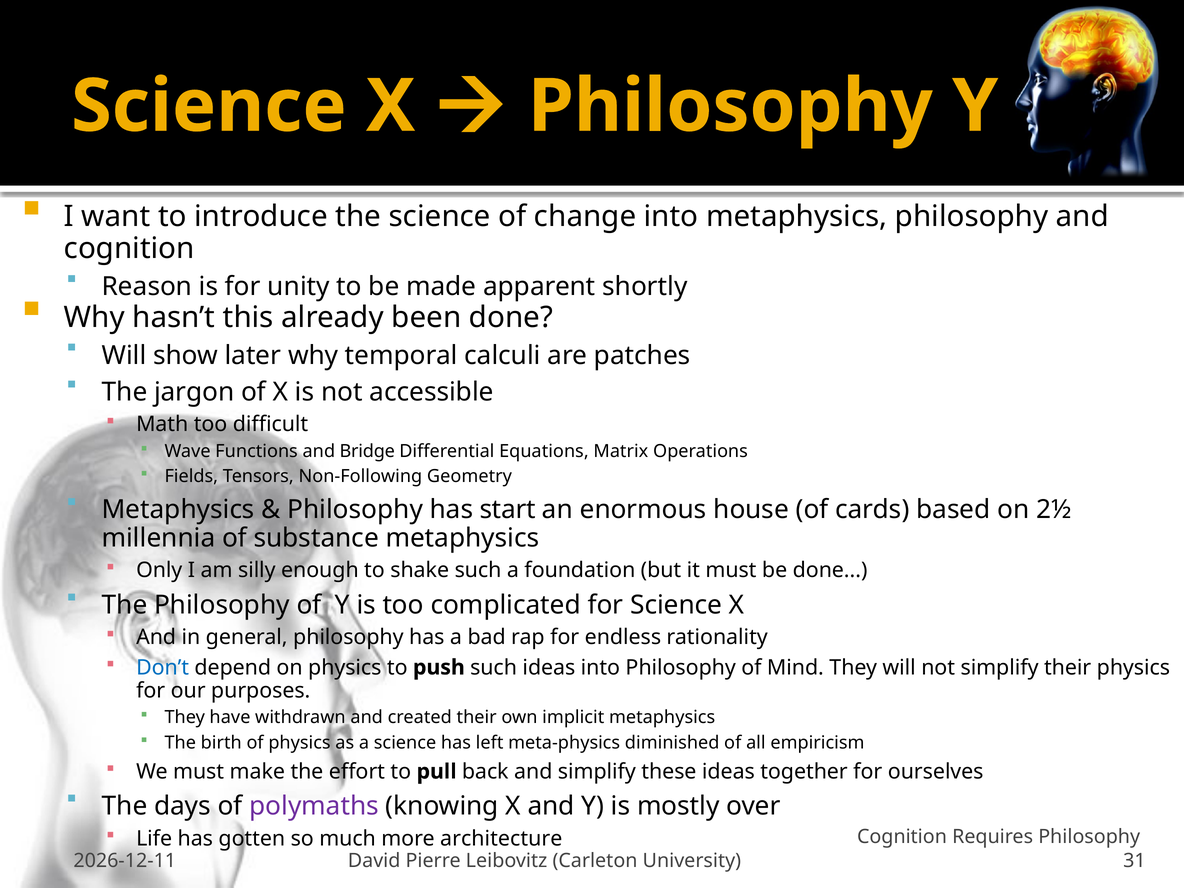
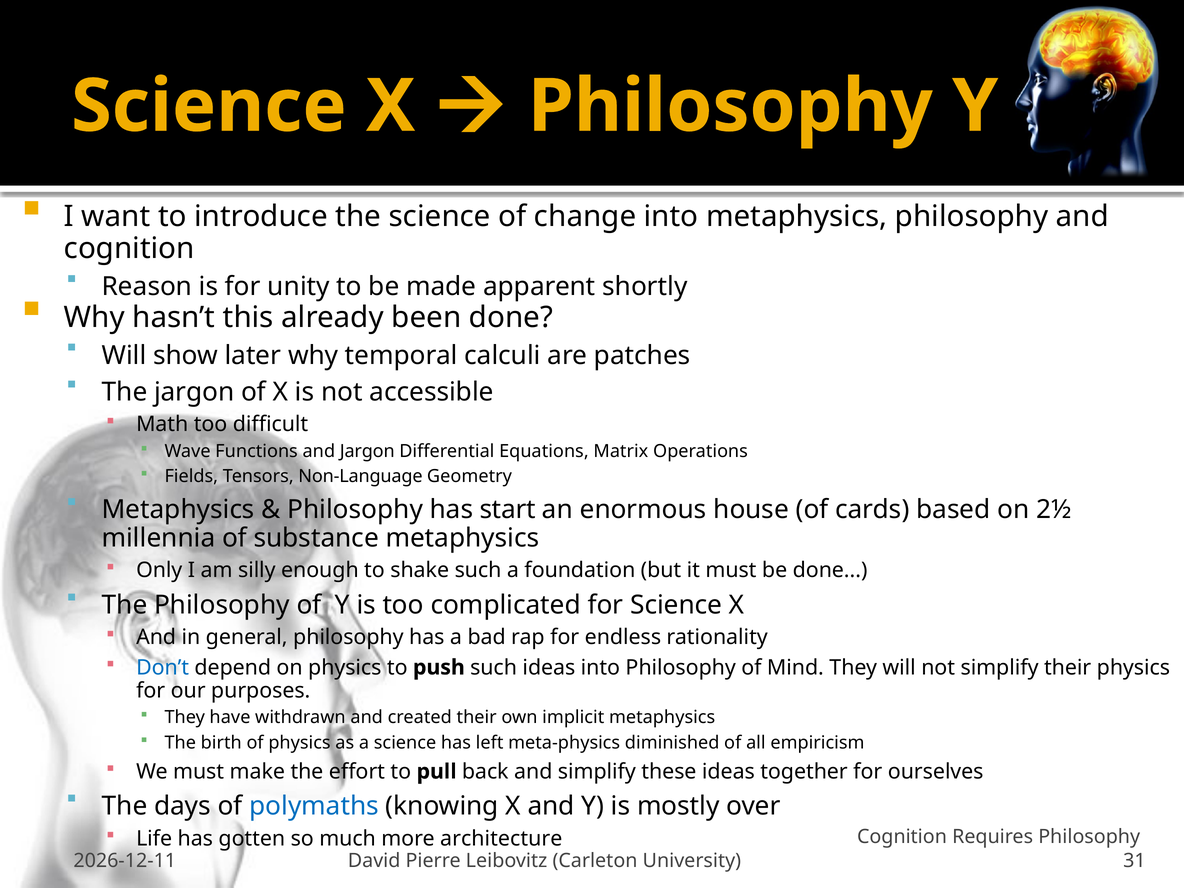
and Bridge: Bridge -> Jargon (367, 451)
Non-Following: Non-Following -> Non-Language (360, 476)
polymaths colour: purple -> blue (314, 806)
